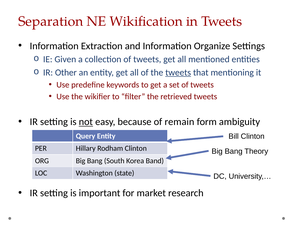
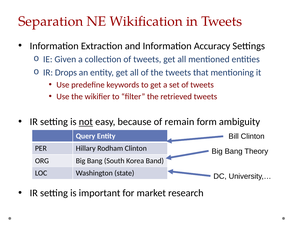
Organize: Organize -> Accuracy (212, 46)
Other: Other -> Drops (66, 72)
tweets underline: present -> none (178, 72)
